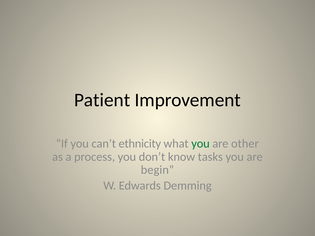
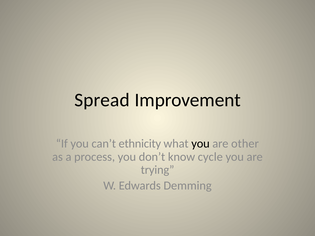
Patient: Patient -> Spread (102, 100)
you colour: green -> black (200, 144)
tasks: tasks -> cycle (210, 157)
begin: begin -> trying (158, 170)
